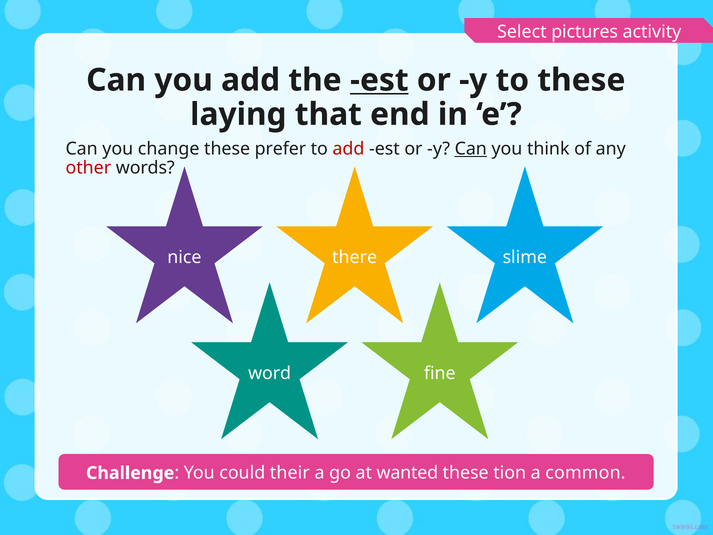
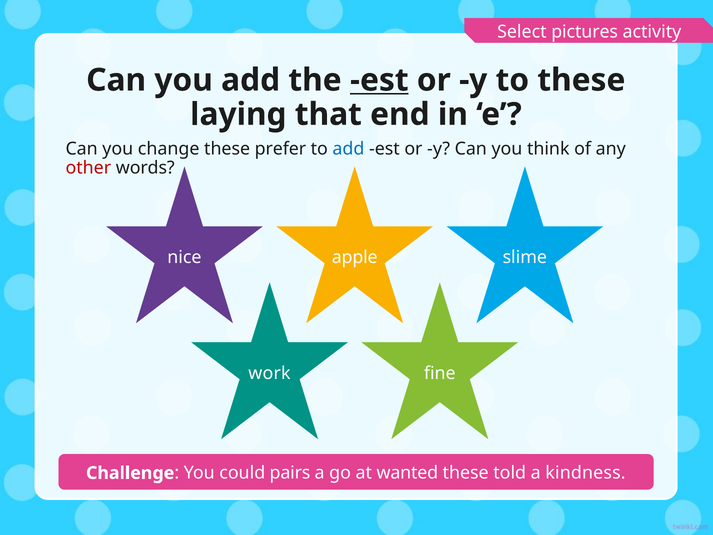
add colour: red -> blue (348, 149)
Can underline: present -> none (471, 149)
there: there -> apple (355, 257)
word: word -> work (269, 373)
their: their -> pairs (290, 473)
tion: tion -> told (510, 473)
common: common -> kindness (585, 473)
